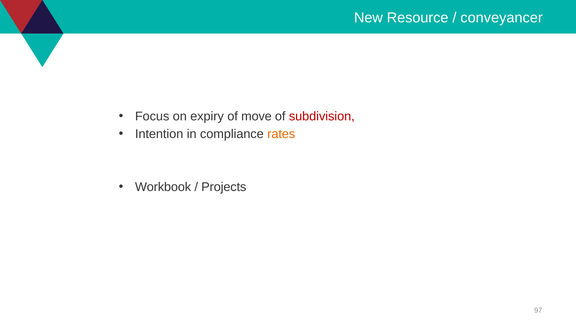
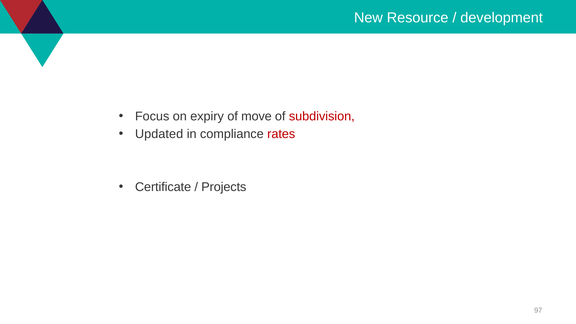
conveyancer: conveyancer -> development (502, 18)
Intention: Intention -> Updated (159, 134)
rates colour: orange -> red (281, 134)
Workbook: Workbook -> Certificate (163, 187)
